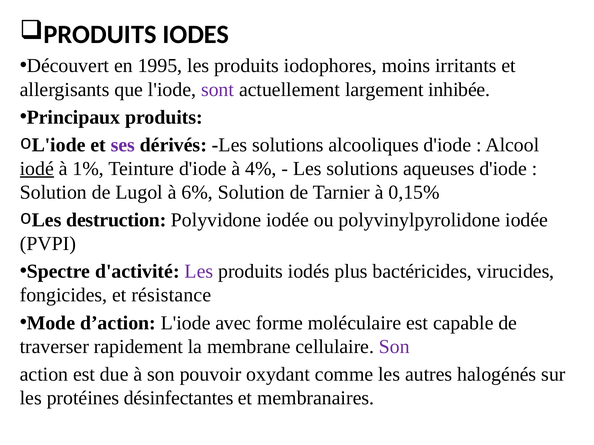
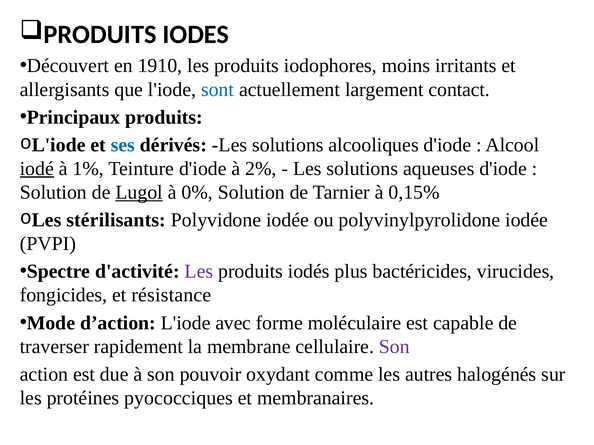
1995: 1995 -> 1910 (160, 66)
sont colour: purple -> blue (218, 90)
inhibée: inhibée -> contact (459, 90)
ses colour: purple -> blue (123, 145)
4%: 4% -> 2% (261, 169)
Lugol underline: none -> present (139, 193)
6%: 6% -> 0% (197, 193)
destruction: destruction -> stérilisants (116, 220)
désinfectantes: désinfectantes -> pyococciques (179, 398)
